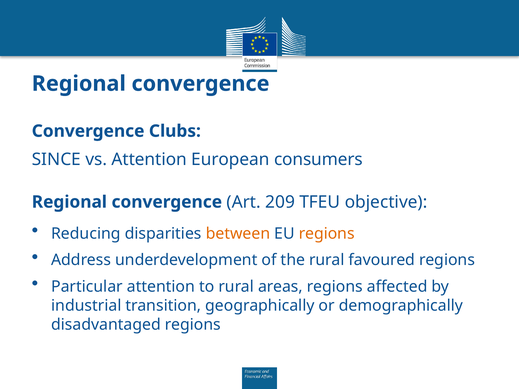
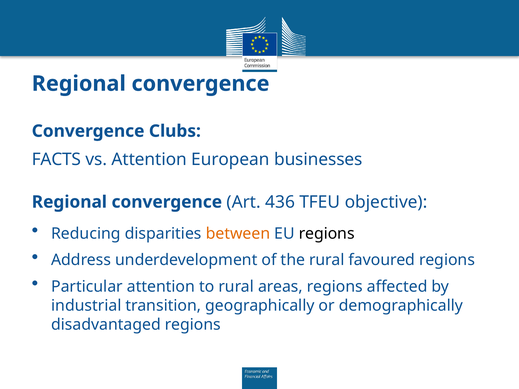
SINCE: SINCE -> FACTS (56, 160)
consumers: consumers -> businesses (318, 160)
209: 209 -> 436 (280, 202)
regions colour: orange -> black (327, 234)
